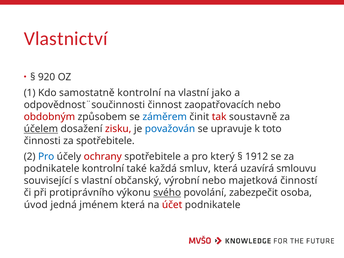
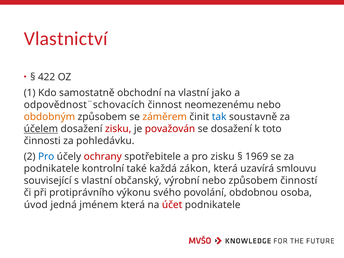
920: 920 -> 422 (47, 77)
samostatně kontrolní: kontrolní -> obchodní (139, 93)
odpovědnost¨součinnosti: odpovědnost¨součinnosti -> odpovědnost¨schovacích (84, 105)
zaopatřovacích: zaopatřovacích -> neomezenému (219, 105)
obdobným colour: red -> orange (49, 117)
záměrem colour: blue -> orange (165, 117)
tak colour: red -> blue (219, 117)
považován colour: blue -> red (170, 129)
se upravuje: upravuje -> dosažení (231, 129)
za spotřebitele: spotřebitele -> pohledávku (105, 141)
pro který: který -> zisku (223, 157)
1912: 1912 -> 1969 (257, 157)
smluv: smluv -> zákon (195, 169)
nebo majetková: majetková -> způsobem (253, 181)
svého underline: present -> none (167, 193)
zabezpečit: zabezpečit -> obdobnou (254, 193)
